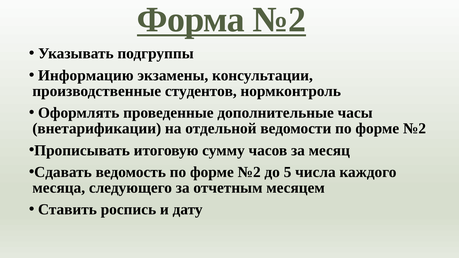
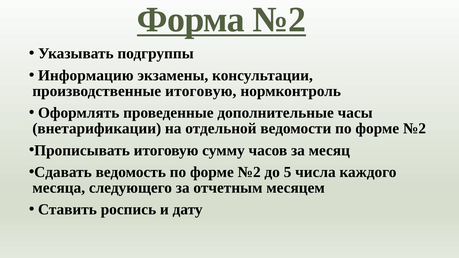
производственные студентов: студентов -> итоговую (201, 91)
